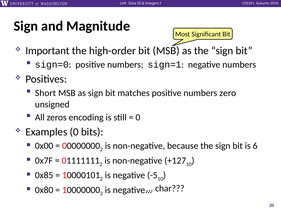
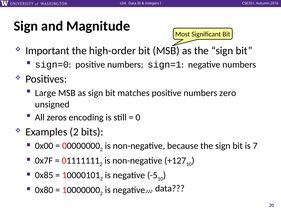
Short: Short -> Large (45, 93)
Examples 0: 0 -> 2 (74, 132)
6: 6 -> 7 (255, 146)
char: char -> data (170, 188)
